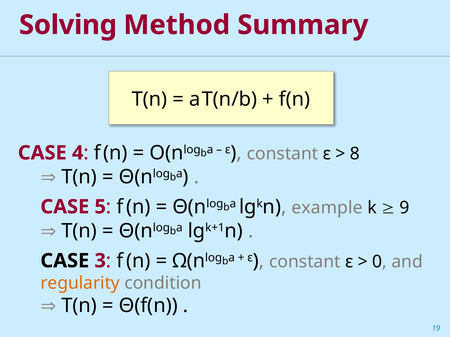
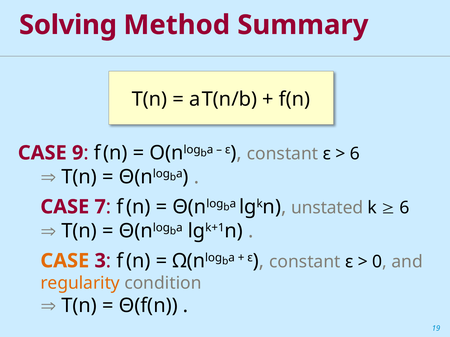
4: 4 -> 9 (78, 153)
8: 8 -> 6 (355, 154)
5: 5 -> 7 (100, 207)
example: example -> unstated (327, 208)
9: 9 -> 6 (405, 208)
CASE colour: black -> orange (65, 261)
